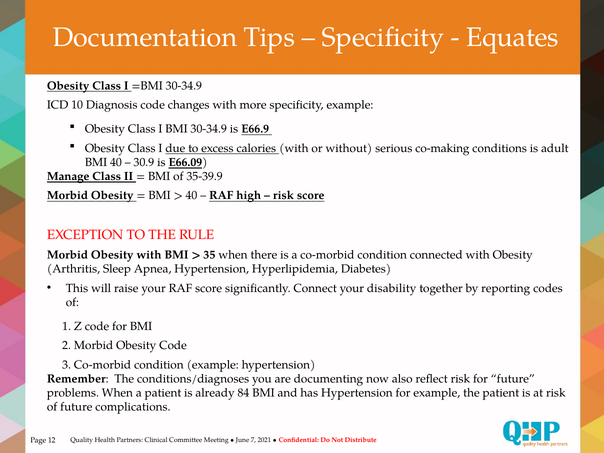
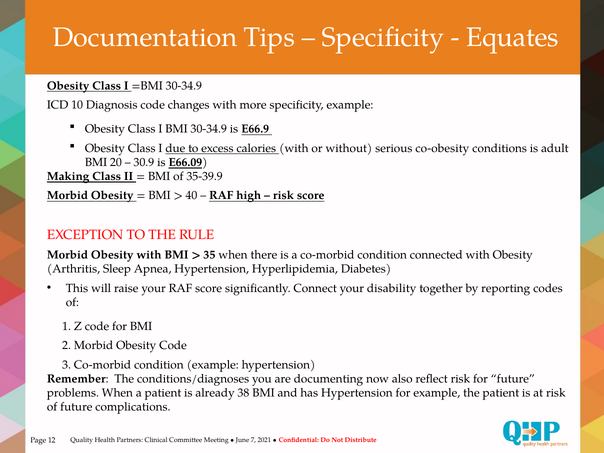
co-making: co-making -> co-obesity (442, 148)
BMI 40: 40 -> 20 (116, 162)
Manage: Manage -> Making (68, 176)
84: 84 -> 38 (243, 393)
